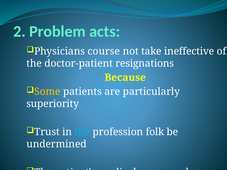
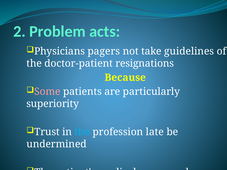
course: course -> pagers (104, 51)
ineffective: ineffective -> guidelines (189, 51)
Some colour: yellow -> pink (47, 92)
folk: folk -> late (155, 132)
